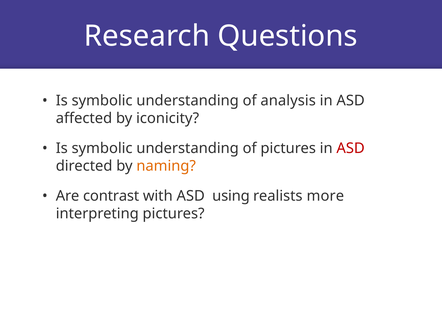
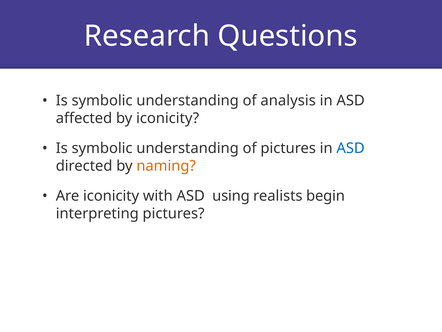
ASD colour: red -> blue (351, 148)
Are contrast: contrast -> iconicity (111, 196)
more: more -> begin (326, 196)
